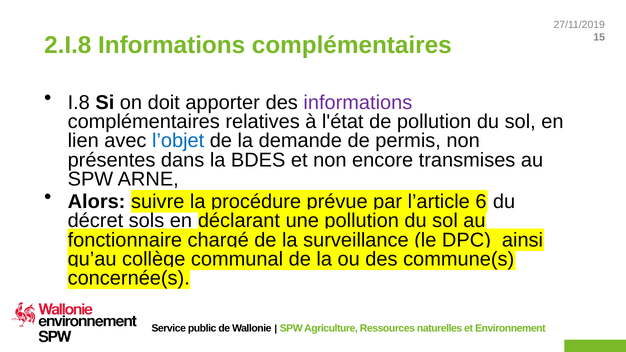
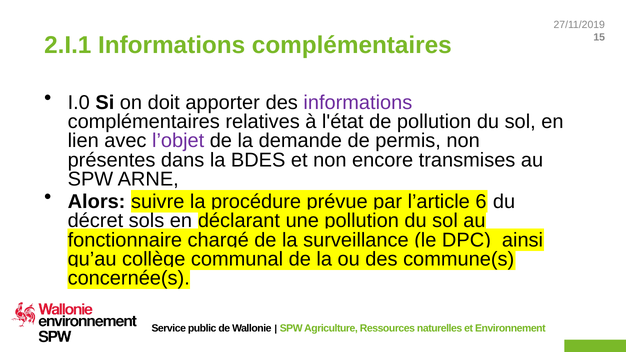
2.I.8: 2.I.8 -> 2.I.1 (68, 45)
I.8: I.8 -> I.0 (79, 102)
l’objet colour: blue -> purple (178, 141)
